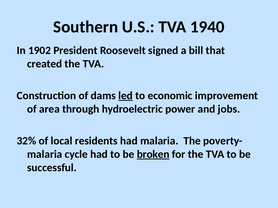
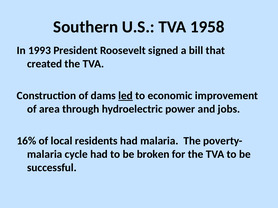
1940: 1940 -> 1958 (207, 27)
1902: 1902 -> 1993 (40, 51)
32%: 32% -> 16% (26, 141)
broken underline: present -> none (153, 155)
